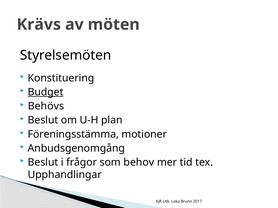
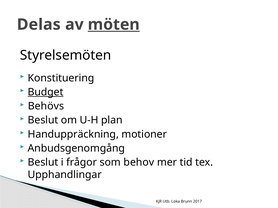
Krävs: Krävs -> Delas (39, 25)
möten underline: none -> present (114, 25)
Föreningsstämma: Föreningsstämma -> Handuppräckning (73, 135)
